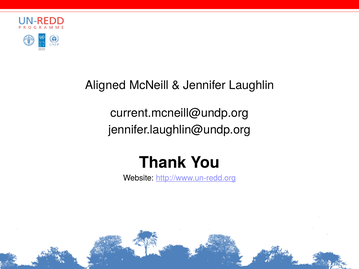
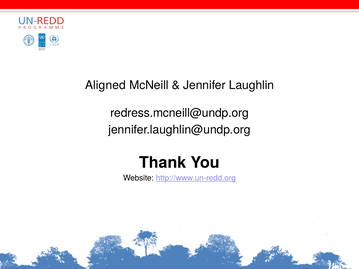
current.mcneill@undp.org: current.mcneill@undp.org -> redress.mcneill@undp.org (180, 113)
